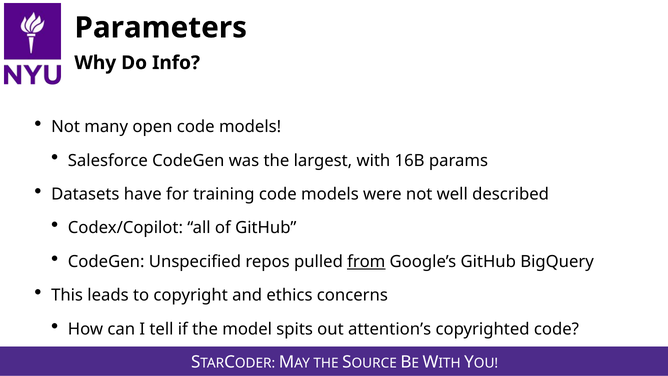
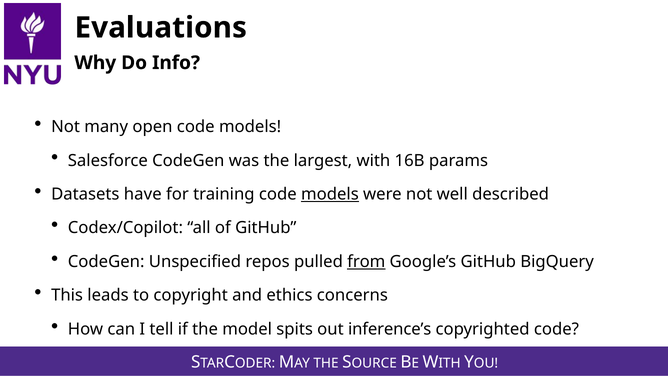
Parameters: Parameters -> Evaluations (161, 28)
models underline: none -> present (330, 194)
attention’s: attention’s -> inference’s (390, 329)
